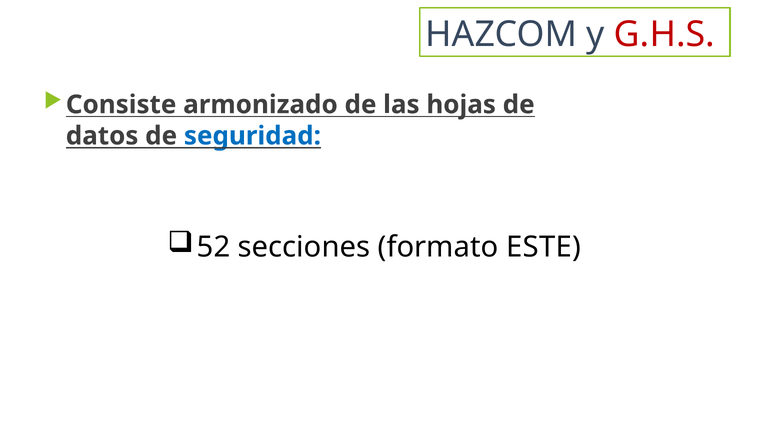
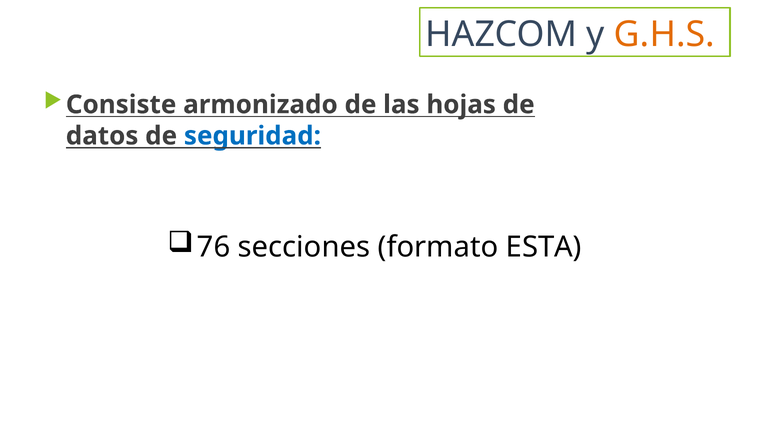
G.H.S colour: red -> orange (664, 35)
52: 52 -> 76 (214, 247)
ESTE: ESTE -> ESTA (544, 247)
